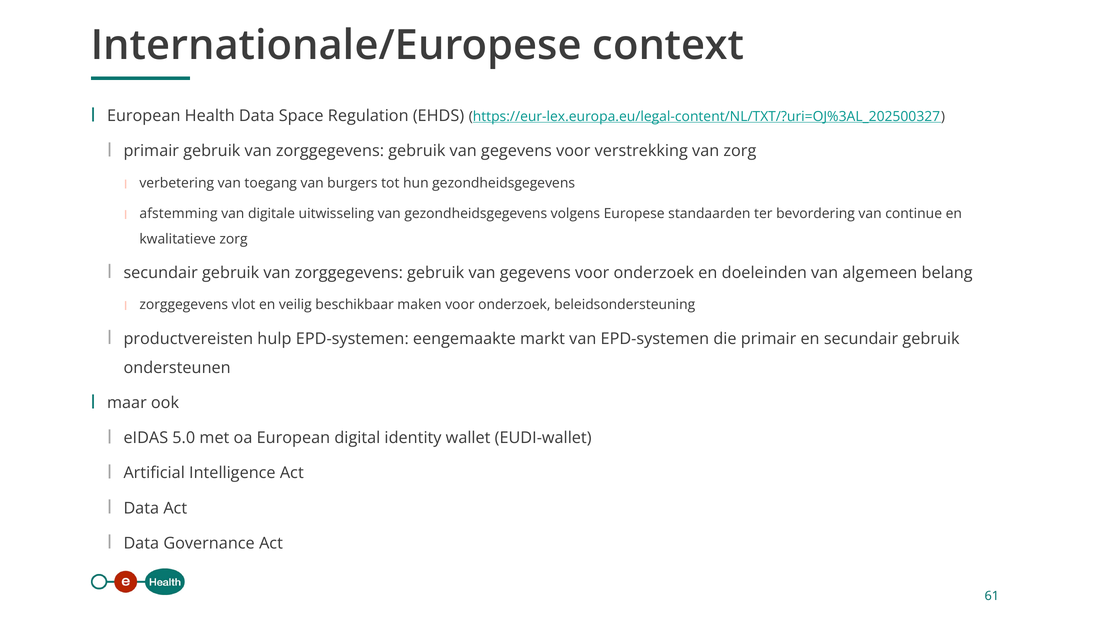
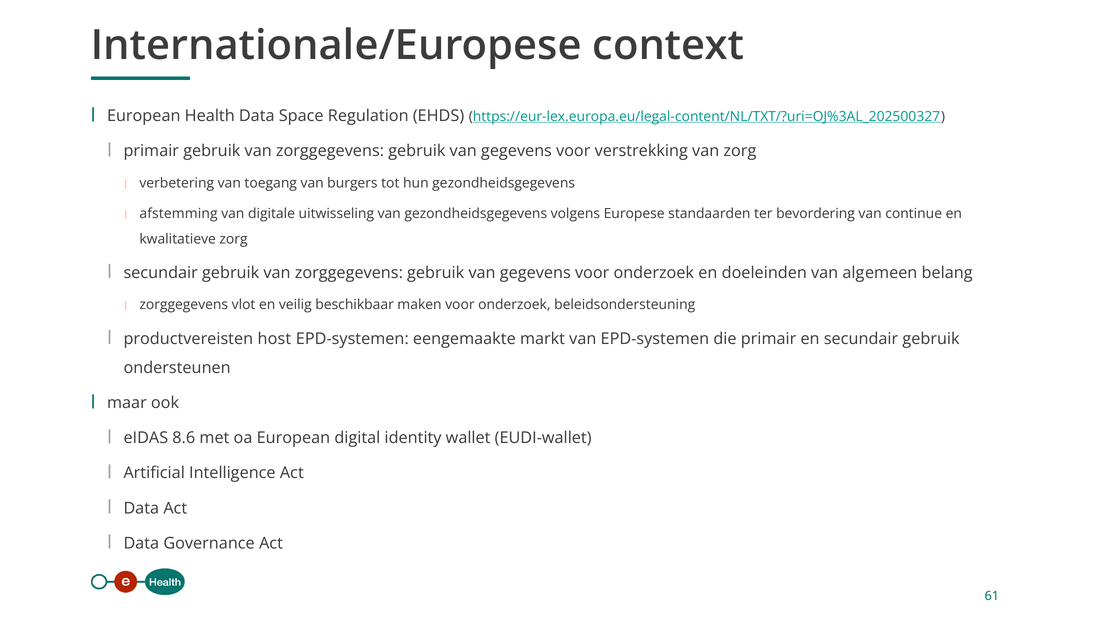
hulp: hulp -> host (274, 339)
5.0: 5.0 -> 8.6 (184, 438)
